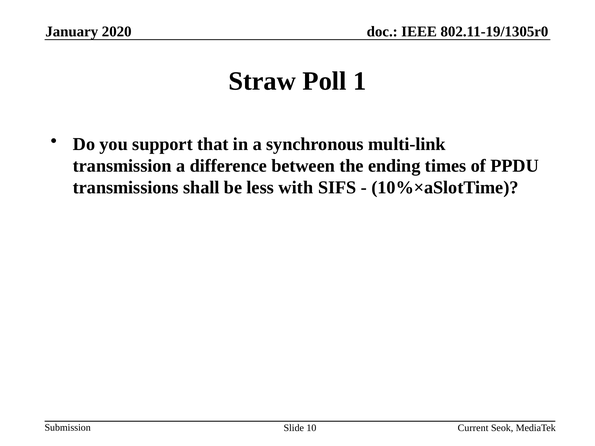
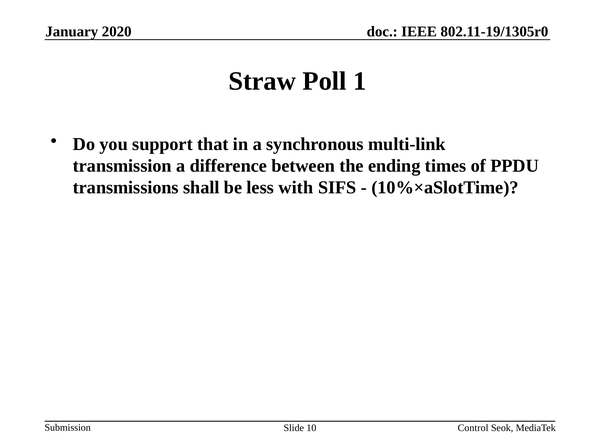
Current: Current -> Control (473, 428)
